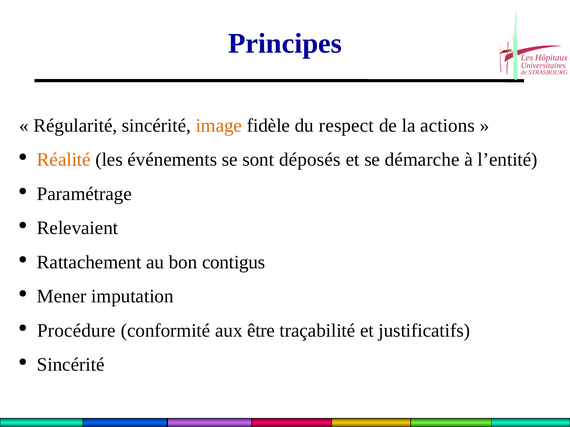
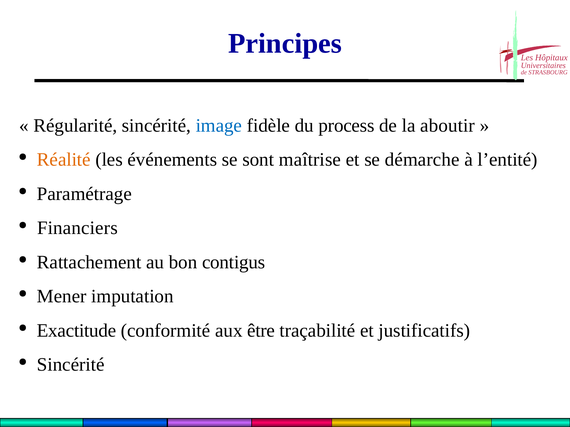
image colour: orange -> blue (219, 126)
respect: respect -> process (347, 126)
actions: actions -> aboutir (448, 126)
déposés: déposés -> maîtrise (310, 160)
Relevaient: Relevaient -> Financiers (77, 228)
Procédure: Procédure -> Exactitude (77, 331)
